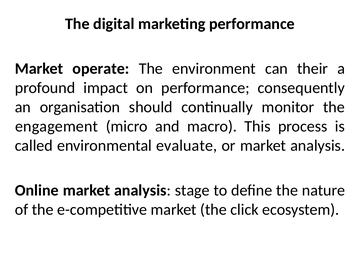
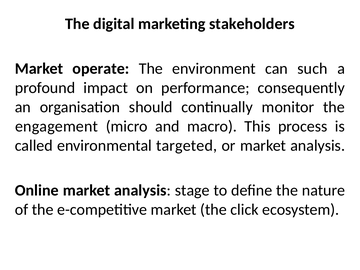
marketing performance: performance -> stakeholders (252, 24)
their: their -> such (312, 69)
evaluate: evaluate -> targeted (187, 146)
